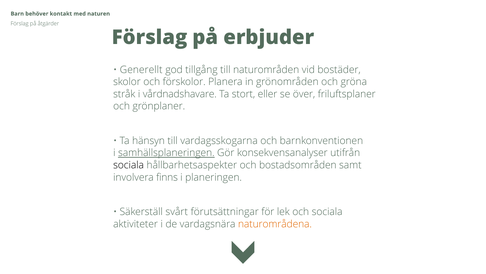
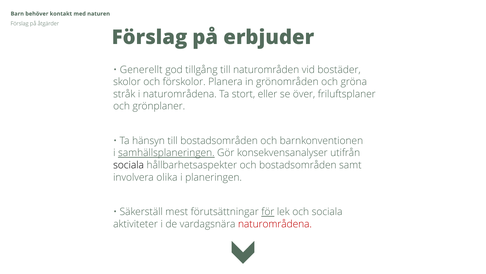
i vårdnadshavare: vårdnadshavare -> naturområdena (180, 94)
till vardagsskogarna: vardagsskogarna -> bostadsområden (219, 140)
finns: finns -> olika (167, 177)
svårt: svårt -> mest (177, 211)
för underline: none -> present (268, 211)
naturområdena colour: orange -> red (275, 224)
